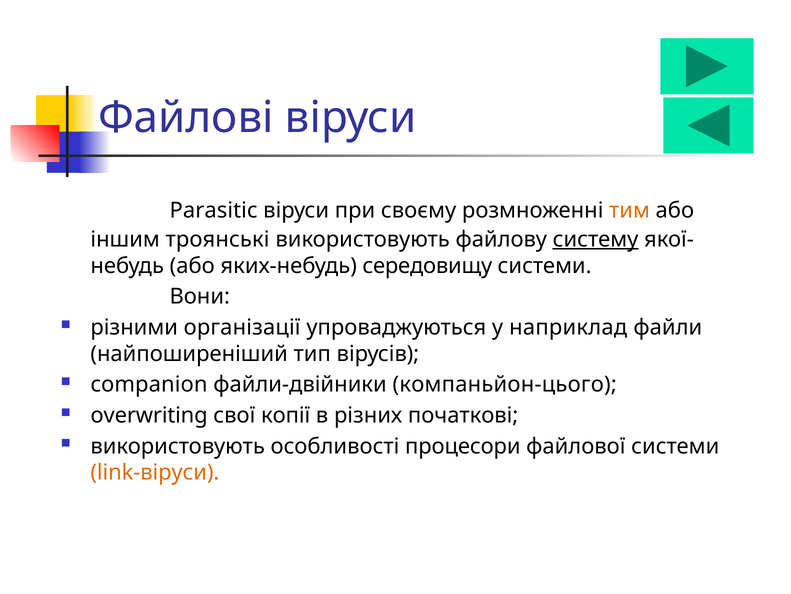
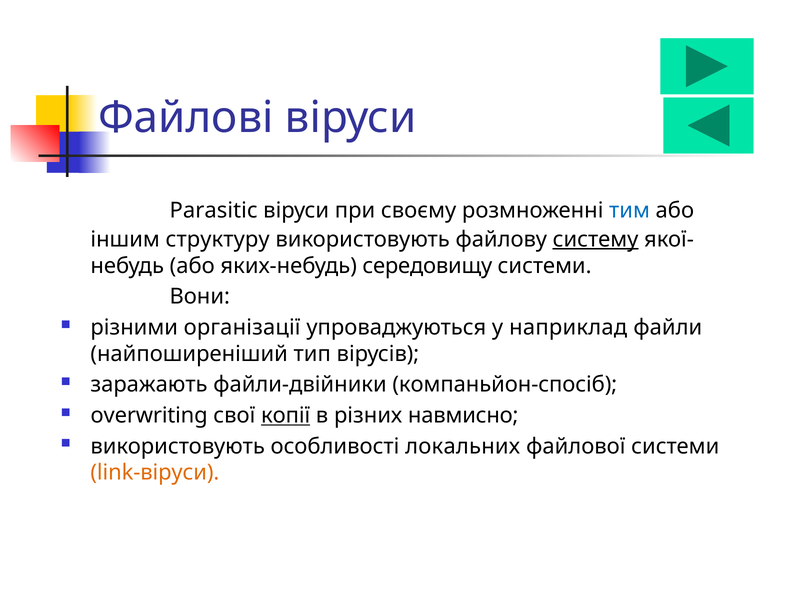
тим colour: orange -> blue (630, 210)
троянські: троянські -> структуру (218, 239)
companion: companion -> заражають (149, 384)
компаньйон-цього: компаньйон-цього -> компаньйон-спосіб (505, 384)
копії underline: none -> present (286, 415)
початкові: початкові -> навмисно (463, 415)
процесори: процесори -> локальних (463, 446)
